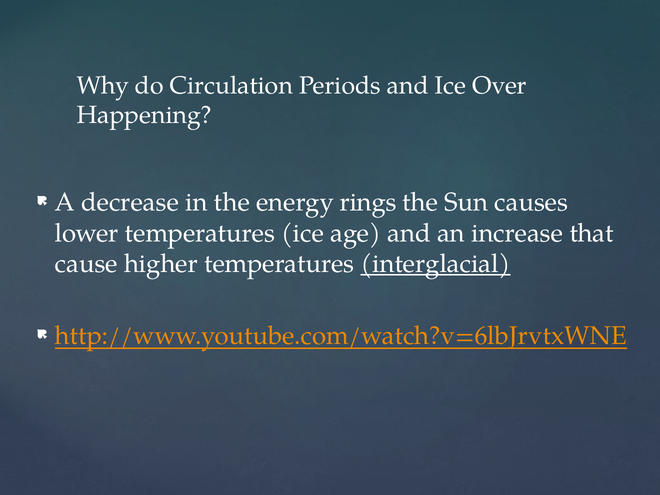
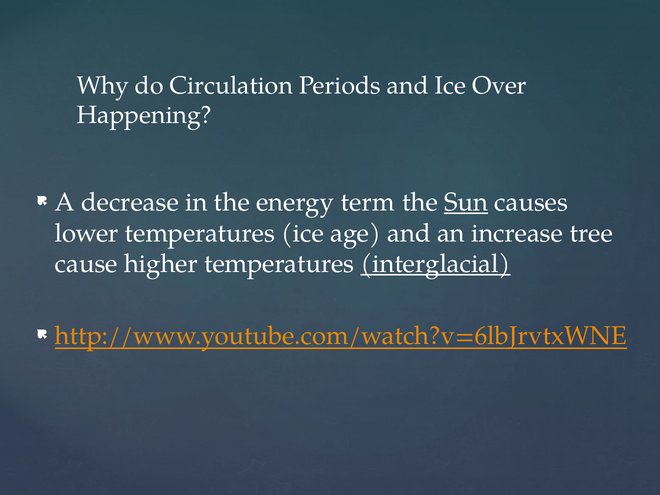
rings: rings -> term (368, 202)
Sun underline: none -> present (466, 202)
that: that -> tree (591, 233)
